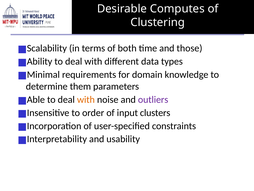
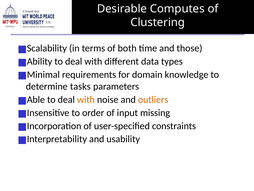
them: them -> tasks (80, 86)
outliers colour: purple -> orange (153, 99)
clusters: clusters -> missing (155, 112)
